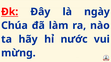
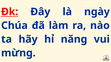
nước: nước -> năng (74, 39)
